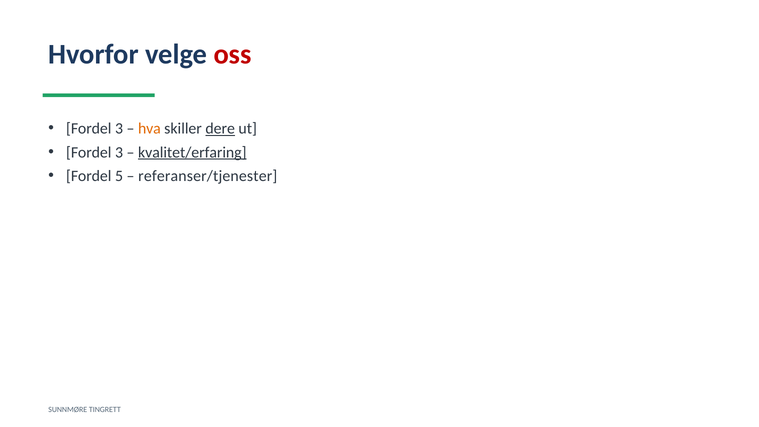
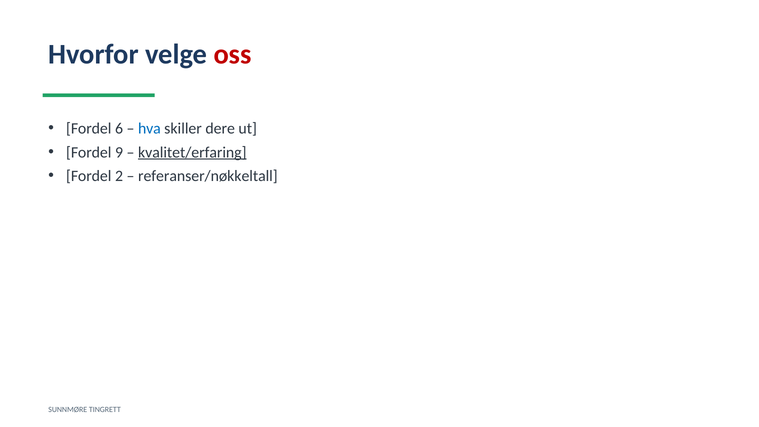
3: 3 -> 6 (119, 129)
hva colour: orange -> blue (149, 129)
dere underline: present -> none (220, 129)
3: 3 -> 9 (119, 152)
5: 5 -> 2 (119, 176)
referanser/tjenester: referanser/tjenester -> referanser/nøkkeltall (208, 176)
